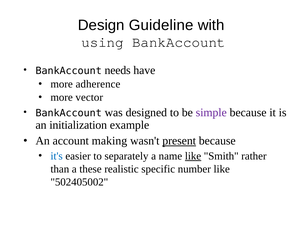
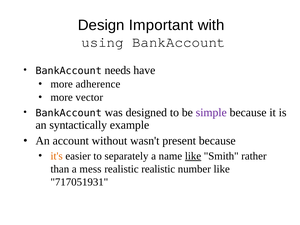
Guideline: Guideline -> Important (161, 25)
initialization: initialization -> syntactically (78, 125)
making: making -> without (110, 141)
present underline: present -> none (179, 141)
it's colour: blue -> orange (57, 156)
these: these -> mess (90, 169)
realistic specific: specific -> realistic (158, 169)
502405002: 502405002 -> 717051931 (79, 182)
